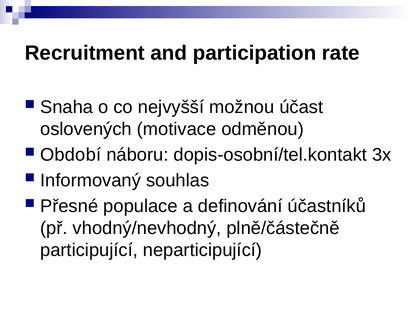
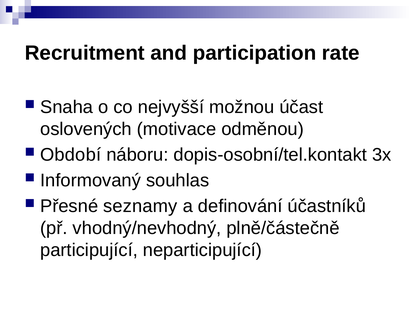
populace: populace -> seznamy (140, 206)
